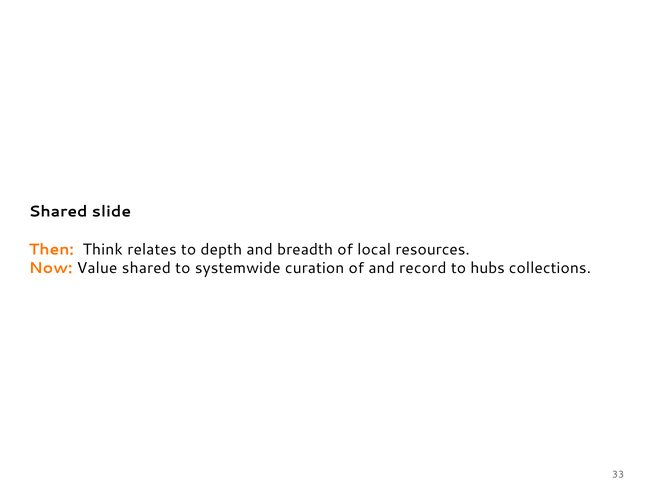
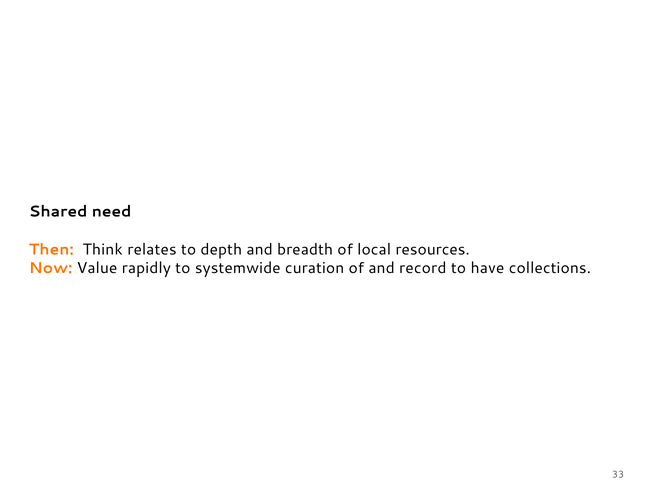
slide: slide -> need (112, 212)
Value shared: shared -> rapidly (146, 268)
hubs: hubs -> have (487, 268)
